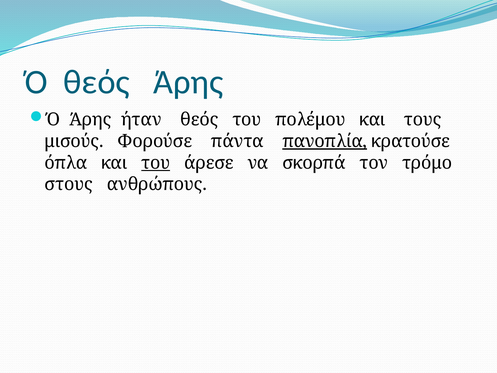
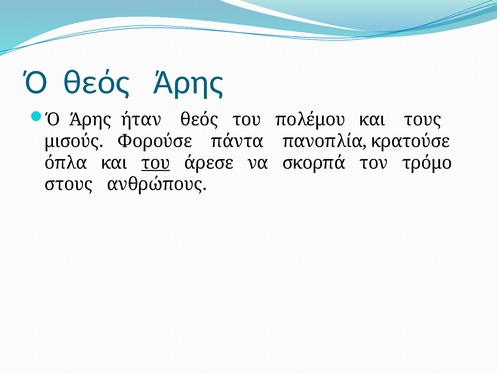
πανοπλία underline: present -> none (325, 141)
